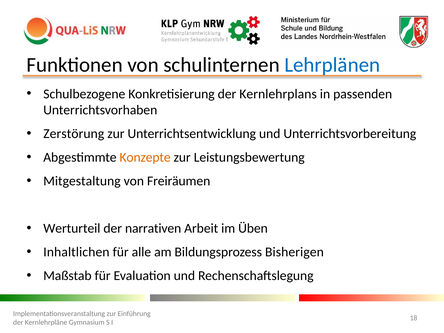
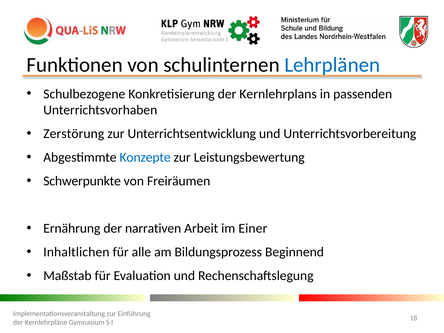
Konzepte colour: orange -> blue (145, 157)
Mitgestaltung: Mitgestaltung -> Schwerpunkte (82, 181)
Werturteil: Werturteil -> Ernährung (72, 229)
Üben: Üben -> Einer (253, 229)
Bisherigen: Bisherigen -> Beginnend (295, 252)
